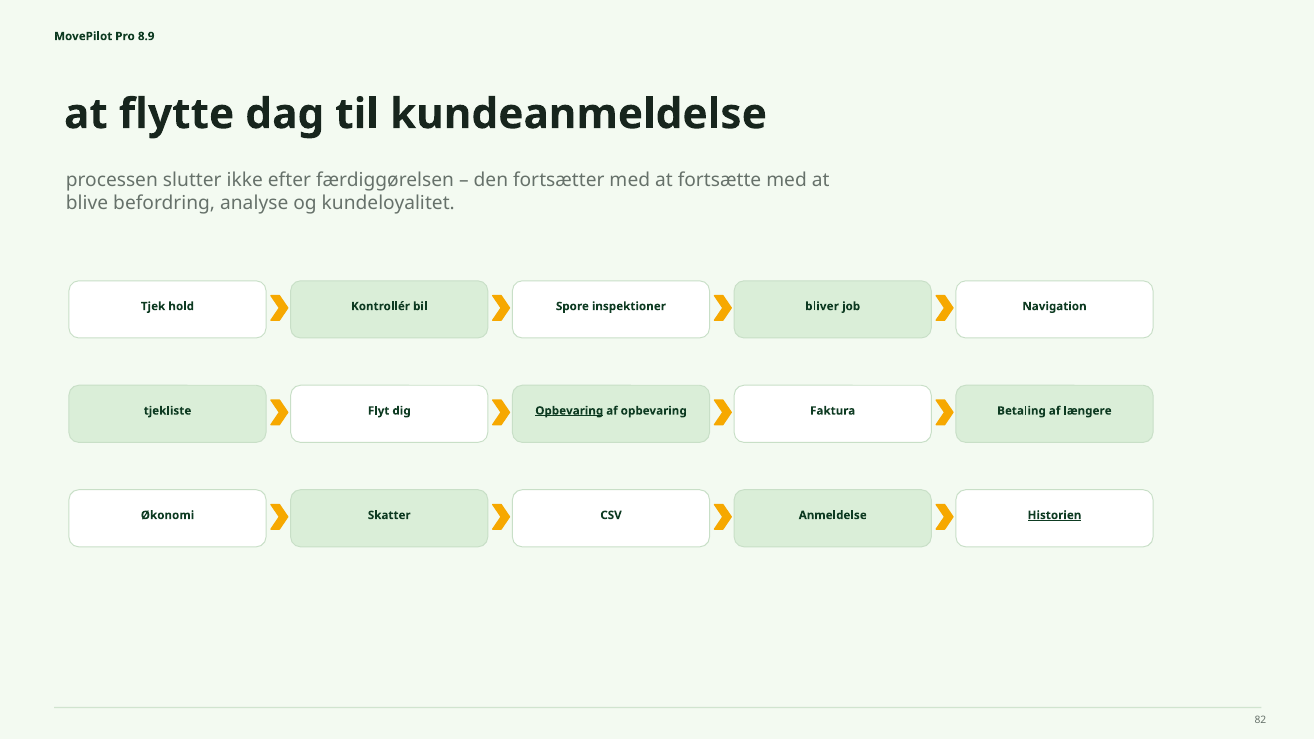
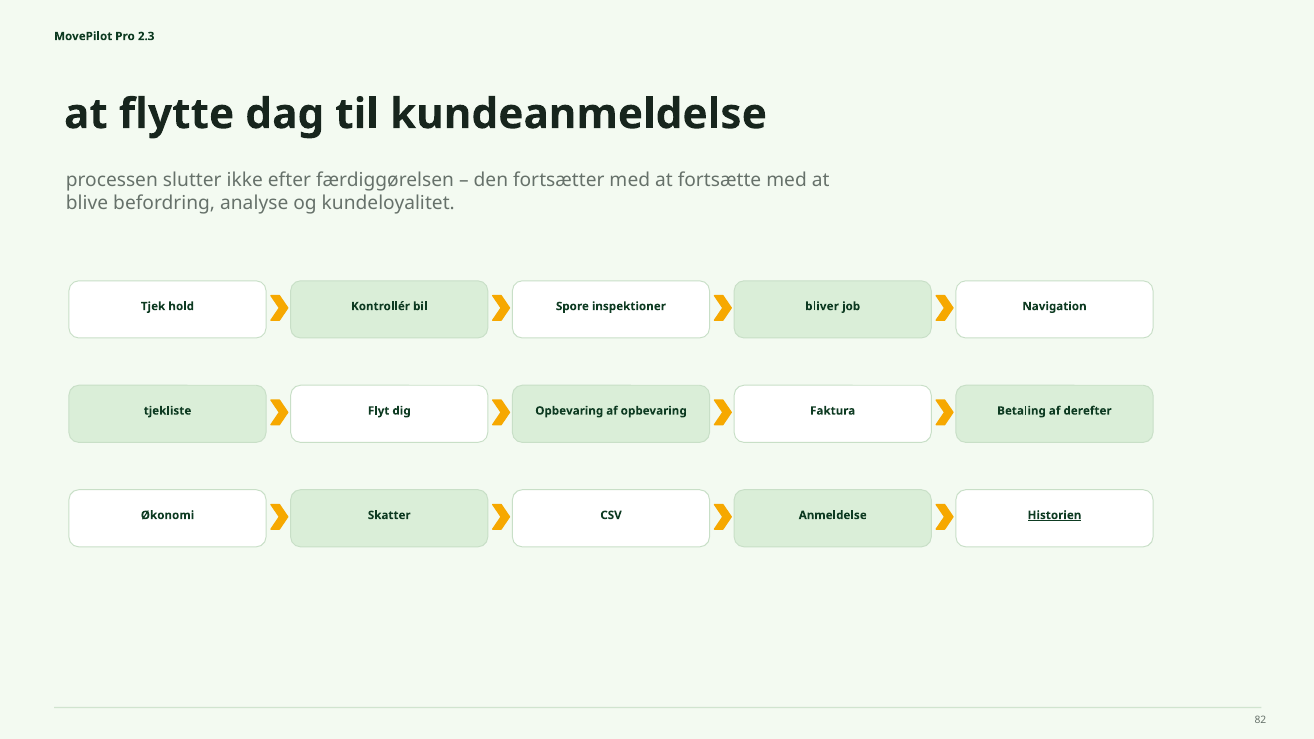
8.9: 8.9 -> 2.3 (146, 36)
Opbevaring underline: present -> none (569, 411)
længere: længere -> derefter (1088, 411)
